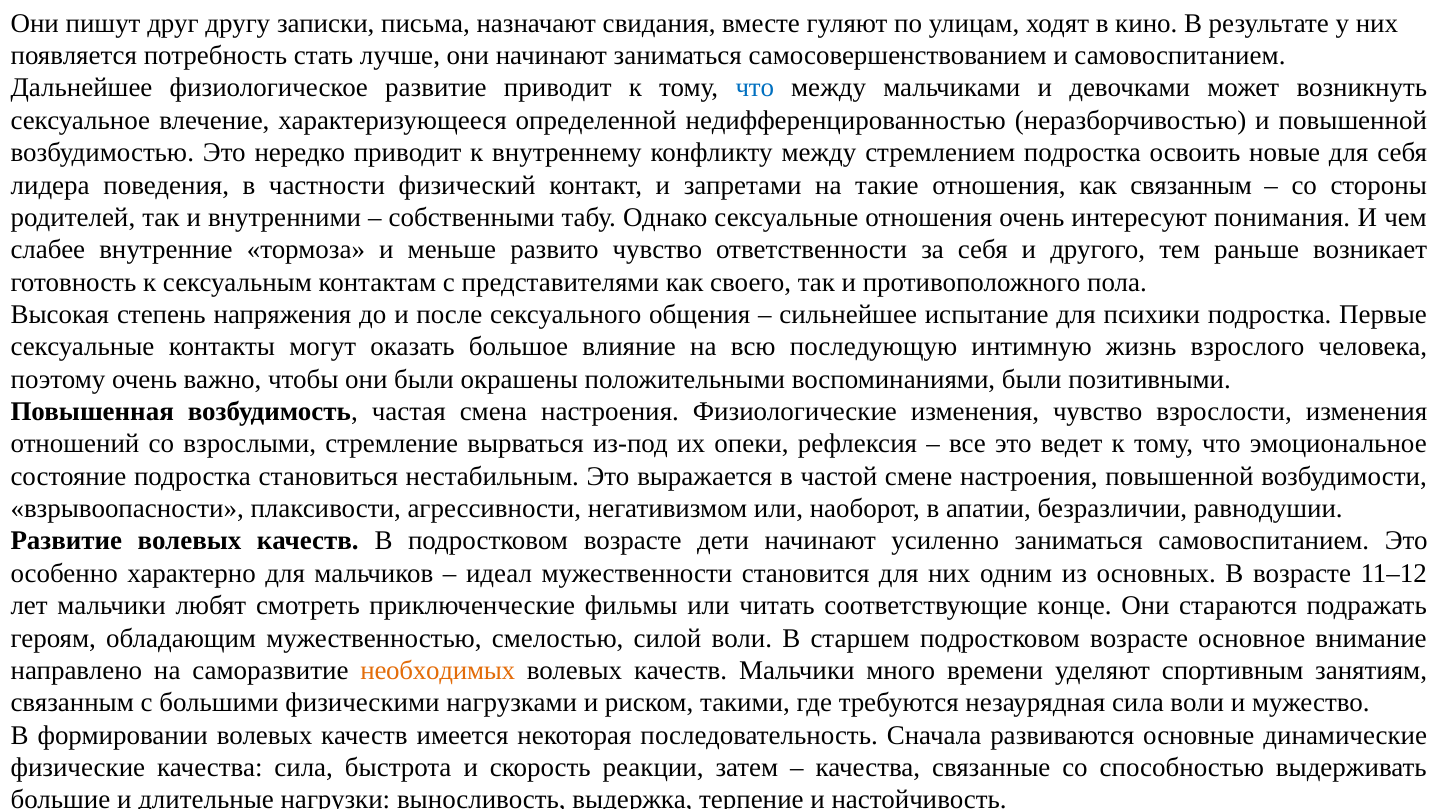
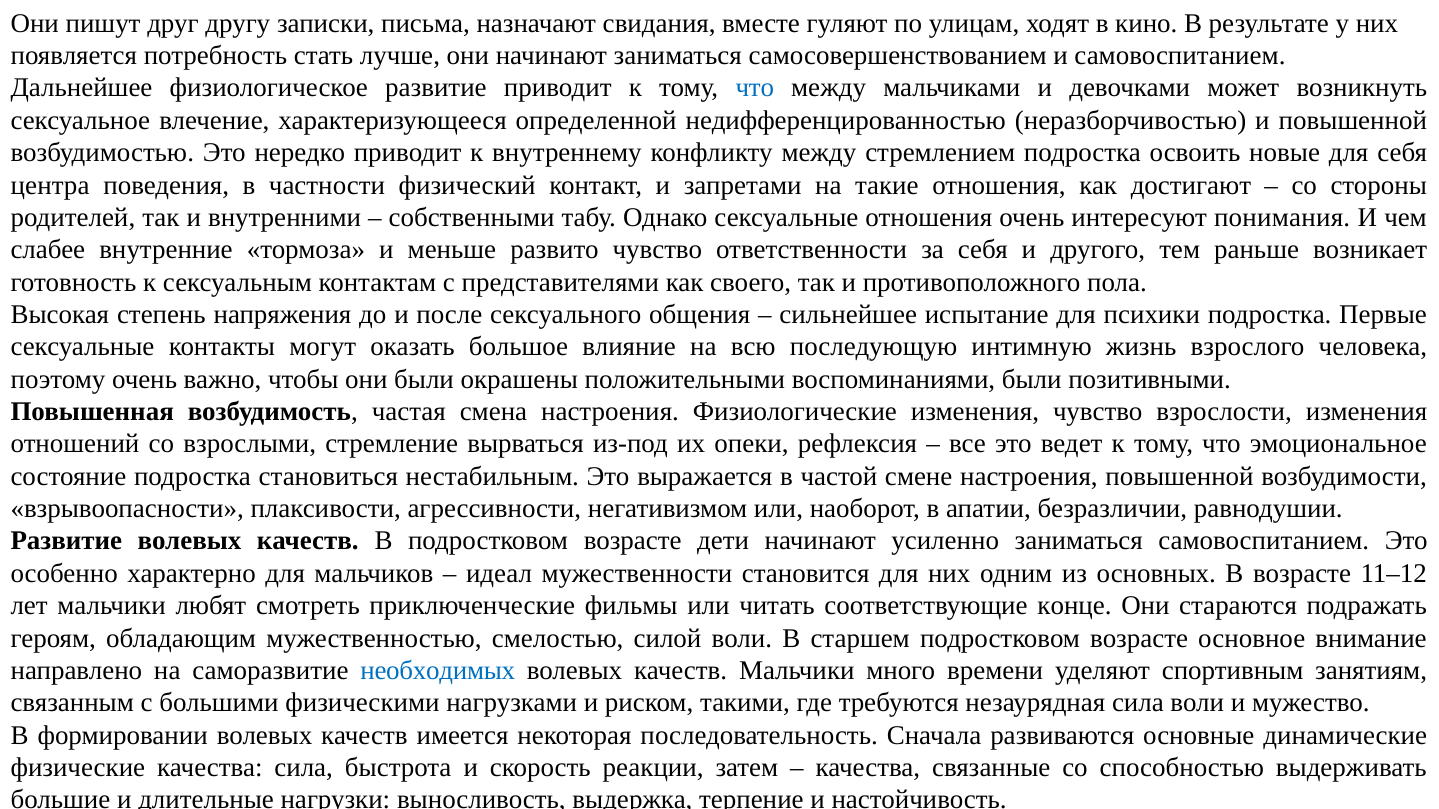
лидера: лидера -> центра (50, 185)
как связанным: связанным -> достигают (1191, 185)
необходимых colour: orange -> blue (438, 671)
